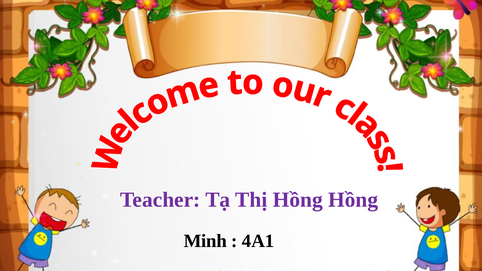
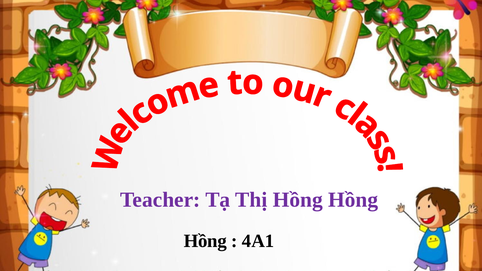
Minh: Minh -> Hồng (205, 241)
